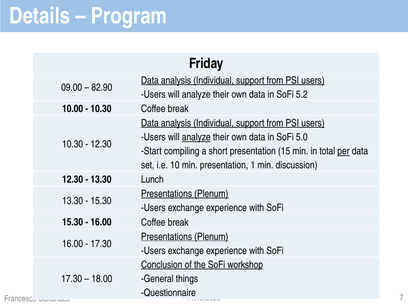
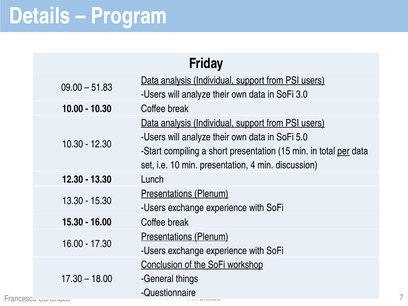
82.90: 82.90 -> 51.83 (102, 87)
5.2: 5.2 -> 3.0 (302, 94)
analyze underline: present -> none (196, 137)
1: 1 -> 4 (253, 165)
